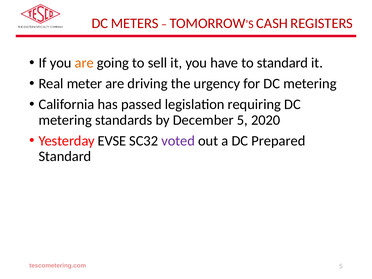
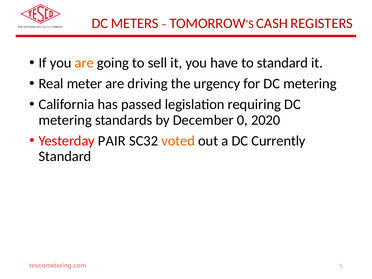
December 5: 5 -> 0 (242, 120)
EVSE: EVSE -> PAIR (112, 141)
voted colour: purple -> orange (178, 141)
Prepared: Prepared -> Currently (278, 141)
